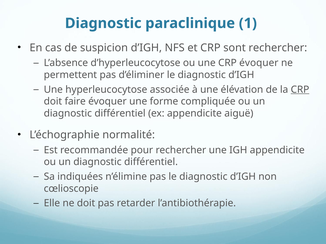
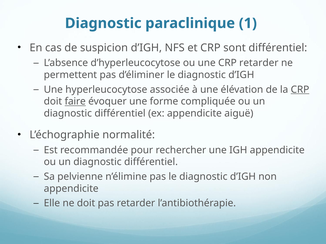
sont rechercher: rechercher -> différentiel (278, 48)
CRP évoquer: évoquer -> retarder (259, 63)
faire underline: none -> present (75, 102)
indiquées: indiquées -> pelvienne (80, 177)
cœlioscopie: cœlioscopie -> appendicite (71, 189)
